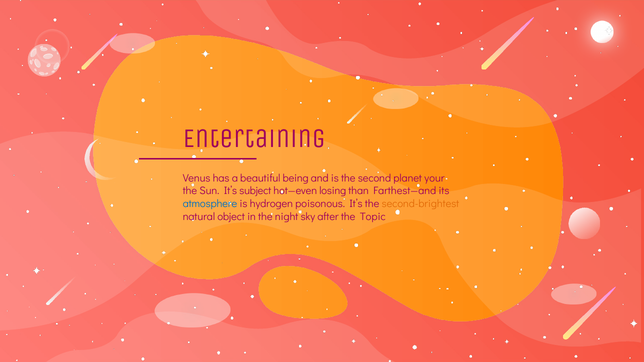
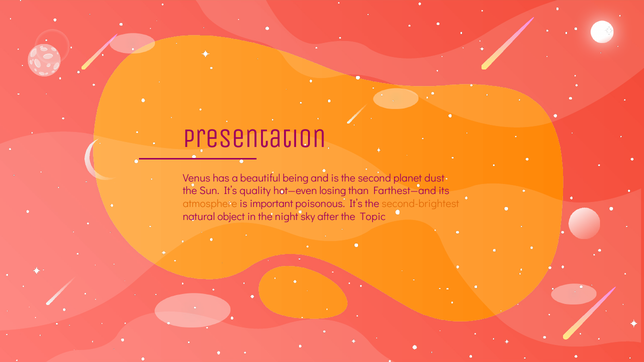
Entertaining: Entertaining -> Presentation (254, 138)
your: your -> dust (434, 178)
subject: subject -> quality (255, 191)
atmosphere colour: blue -> orange (210, 204)
hydrogen: hydrogen -> important (271, 204)
